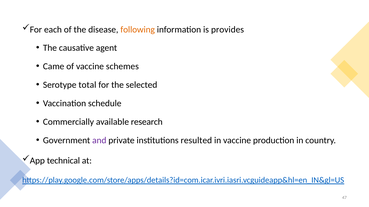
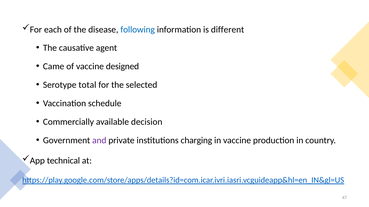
following colour: orange -> blue (138, 30)
provides: provides -> different (228, 30)
schemes: schemes -> designed (122, 67)
research: research -> decision (147, 122)
resulted: resulted -> charging (196, 141)
